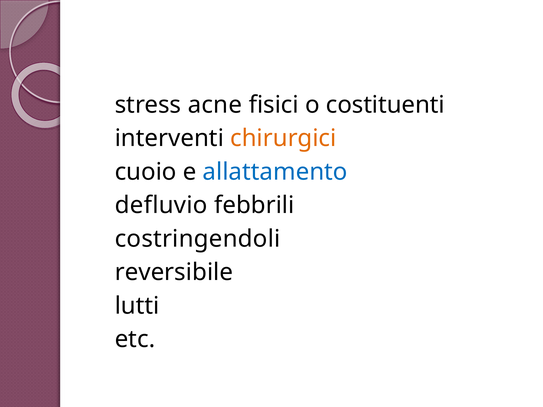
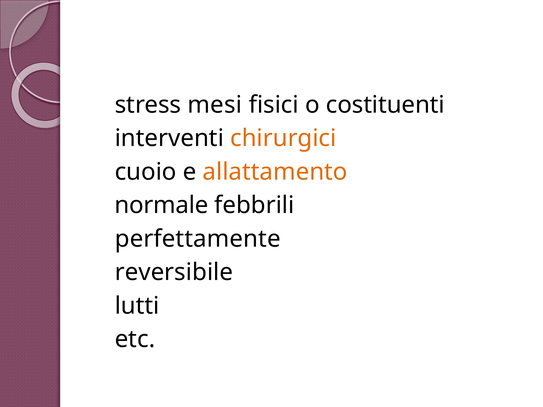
acne: acne -> mesi (215, 105)
allattamento colour: blue -> orange (275, 172)
defluvio: defluvio -> normale (161, 205)
costringendoli: costringendoli -> perfettamente (198, 239)
